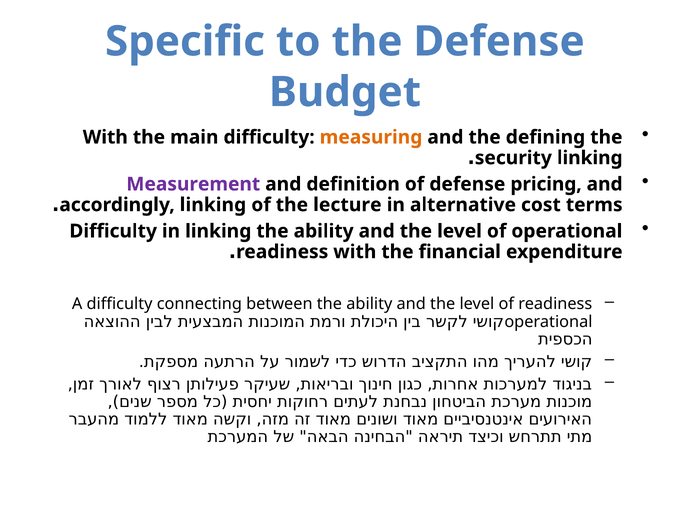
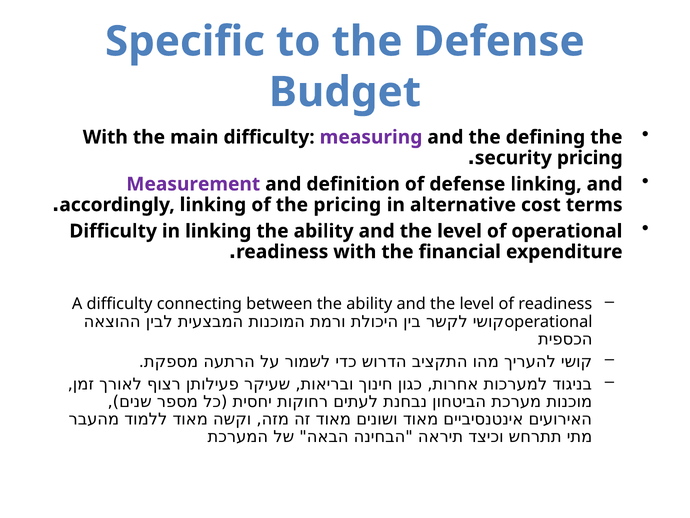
measuring colour: orange -> purple (371, 137)
security linking: linking -> pricing (590, 158)
defense pricing: pricing -> linking (546, 184)
the lecture: lecture -> pricing (347, 205)
